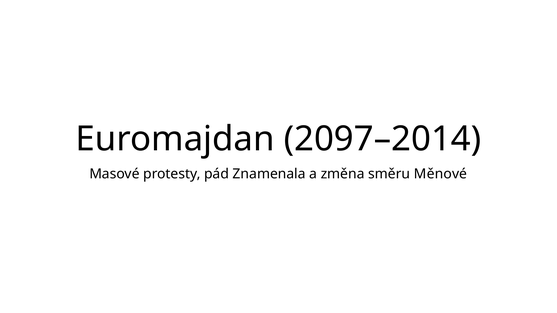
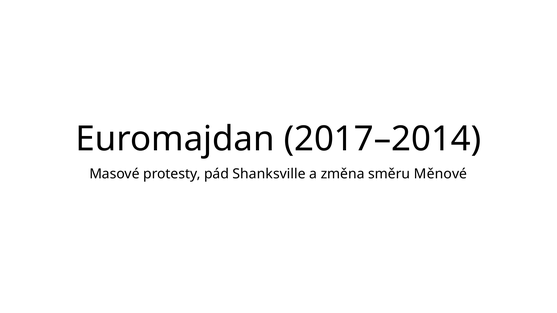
2097–2014: 2097–2014 -> 2017–2014 (383, 139)
Znamenala: Znamenala -> Shanksville (269, 174)
